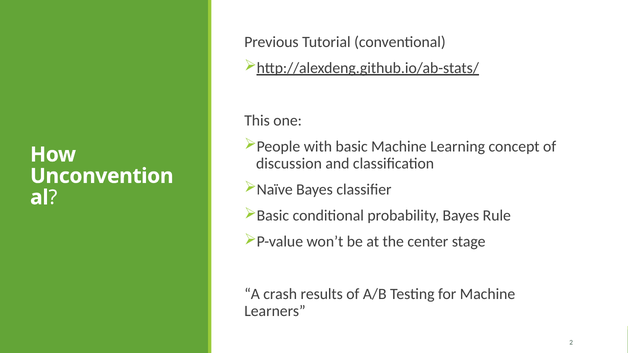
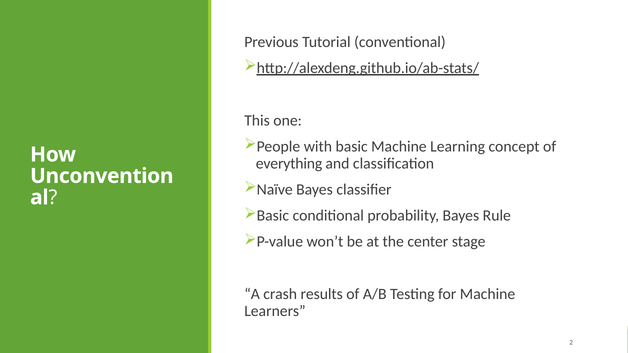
discussion: discussion -> everything (289, 164)
